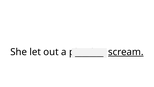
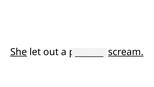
She underline: none -> present (19, 52)
